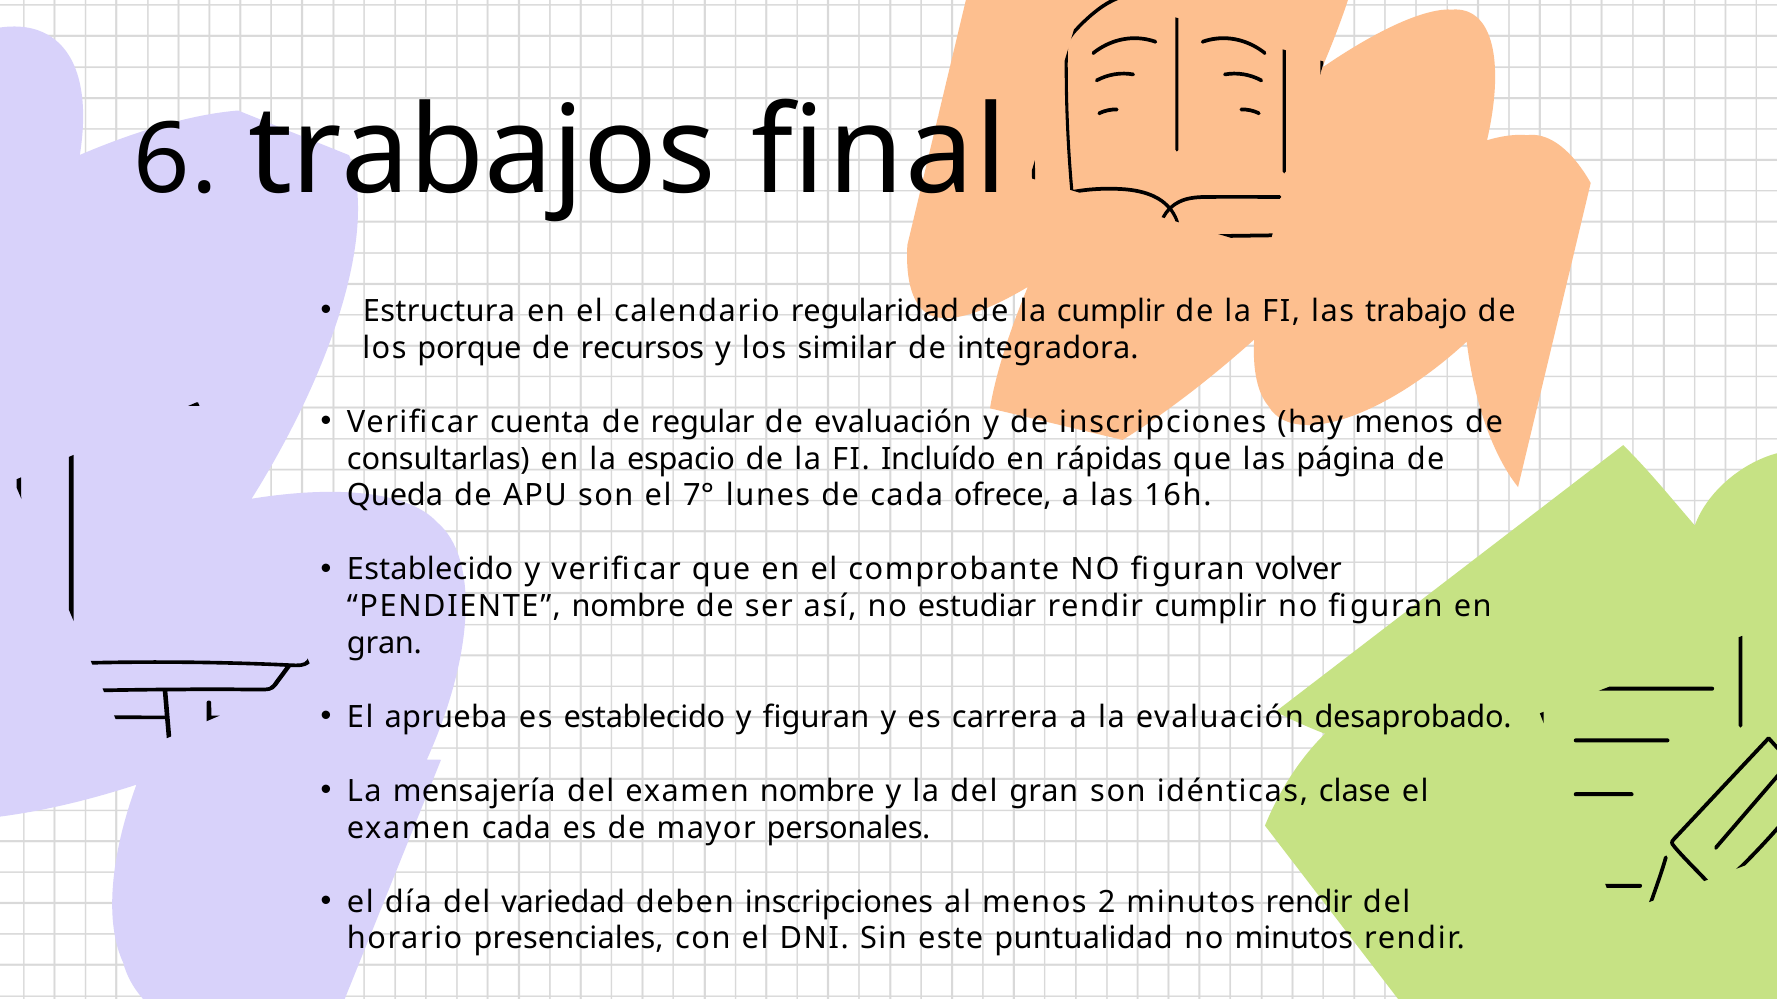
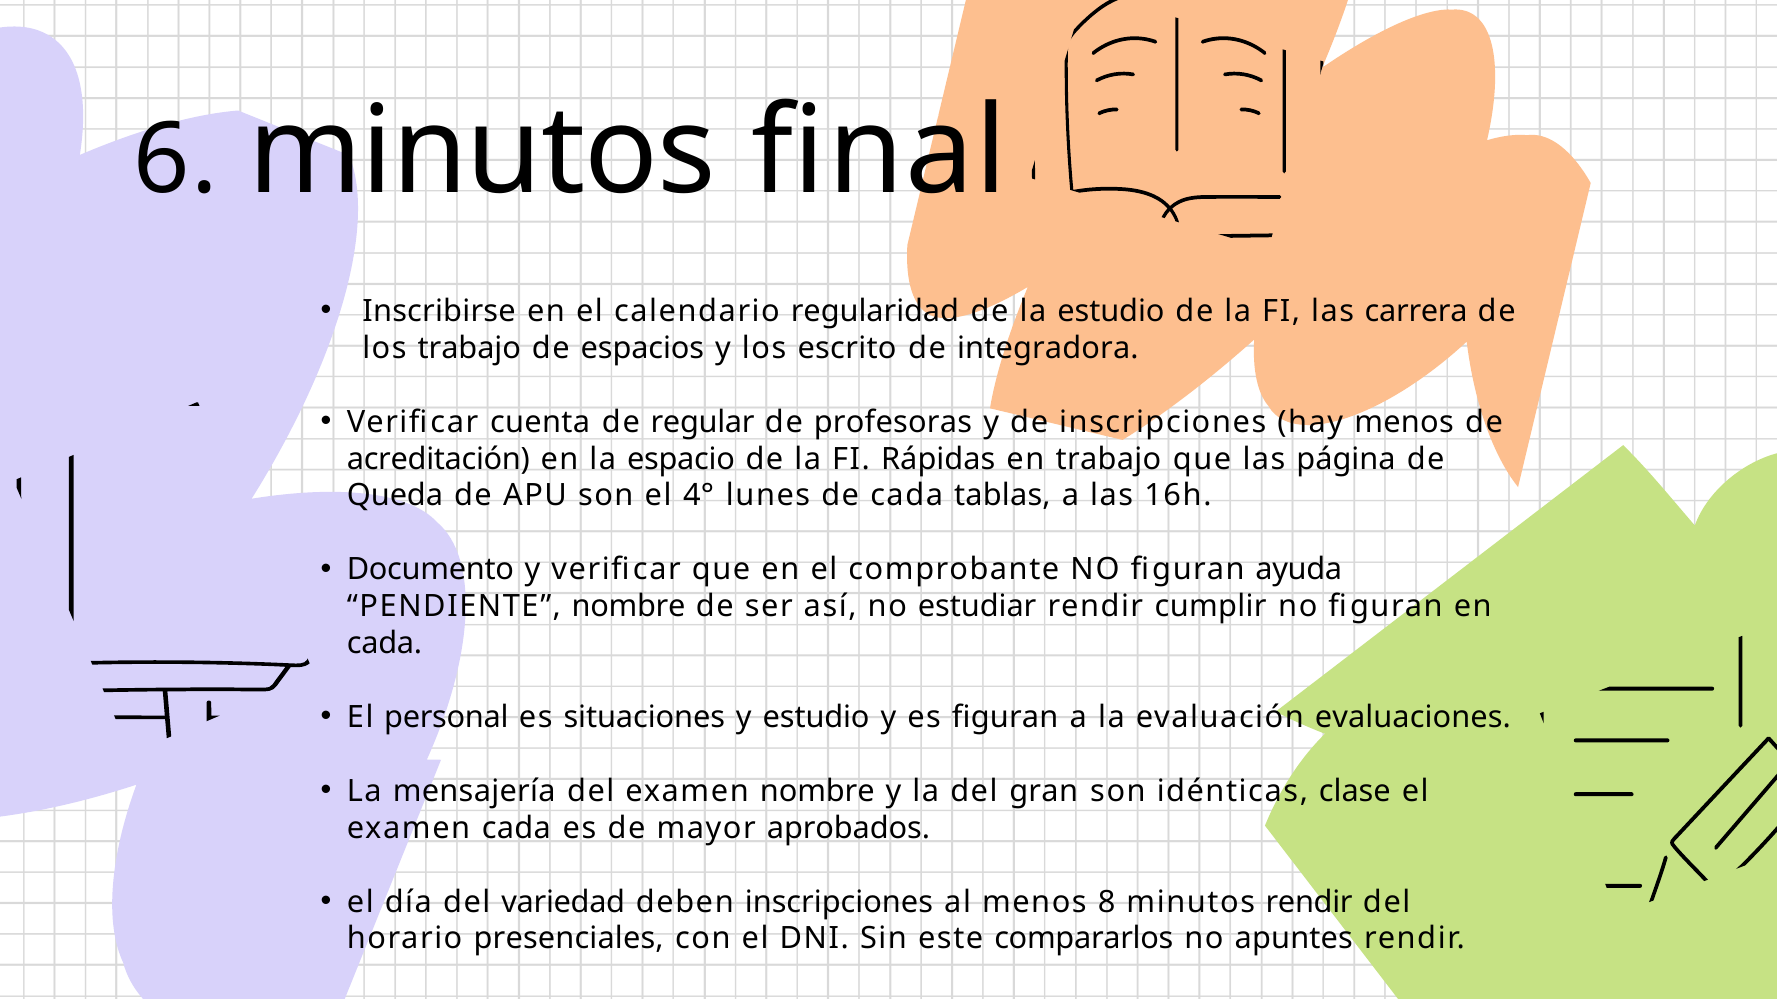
6 trabajos: trabajos -> minutos (482, 153)
Estructura: Estructura -> Inscribirse (439, 311)
la cumplir: cumplir -> estudio (1111, 311)
trabajo: trabajo -> carrera (1416, 311)
los porque: porque -> trabajo (469, 348)
recursos: recursos -> espacios (642, 348)
similar: similar -> escrito (847, 348)
de evaluación: evaluación -> profesoras (893, 422)
consultarlas: consultarlas -> acreditación (438, 459)
Incluído: Incluído -> Rápidas (938, 459)
en rápidas: rápidas -> trabajo (1109, 459)
7°: 7° -> 4° (699, 496)
ofrece: ofrece -> tablas (1002, 496)
Establecido: Establecido -> Documento (430, 570)
volver: volver -> ayuda (1299, 570)
gran: gran -> cada (384, 644)
aprueba: aprueba -> personal (446, 718)
es establecido: establecido -> situaciones (644, 718)
y figuran: figuran -> estudio (816, 718)
es carrera: carrera -> figuran (1005, 718)
desaprobado: desaprobado -> evaluaciones (1413, 718)
personales: personales -> aprobados (848, 829)
2: 2 -> 8 (1107, 902)
puntualidad: puntualidad -> compararlos (1084, 939)
no minutos: minutos -> apuntes (1294, 939)
